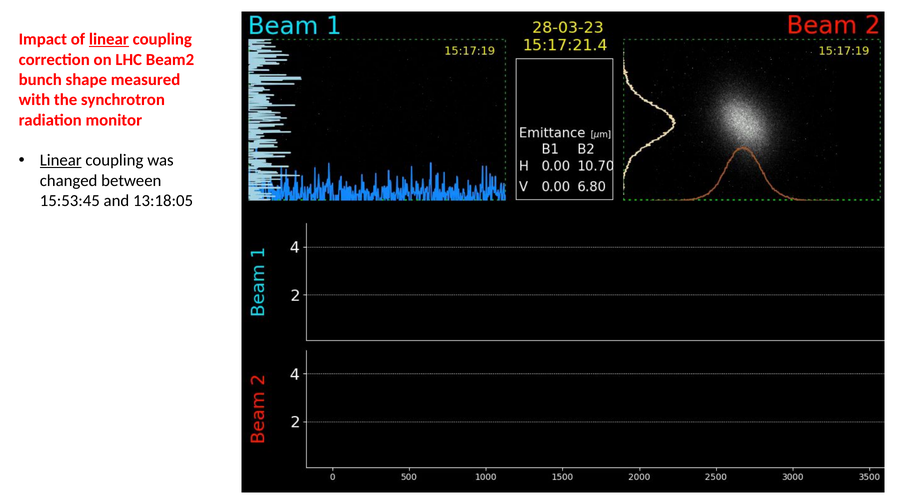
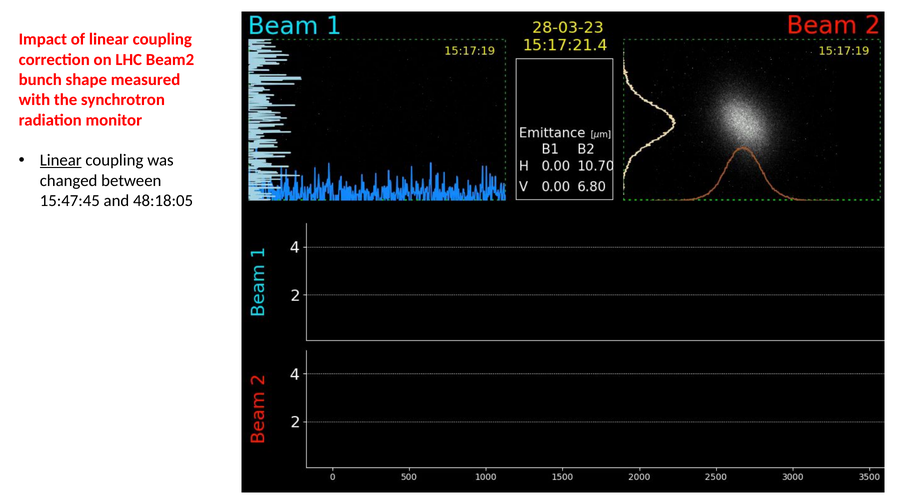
linear underline: present -> none (109, 39)
15:53:45: 15:53:45 -> 15:47:45 (70, 201)
13:18:05: 13:18:05 -> 48:18:05 (163, 201)
